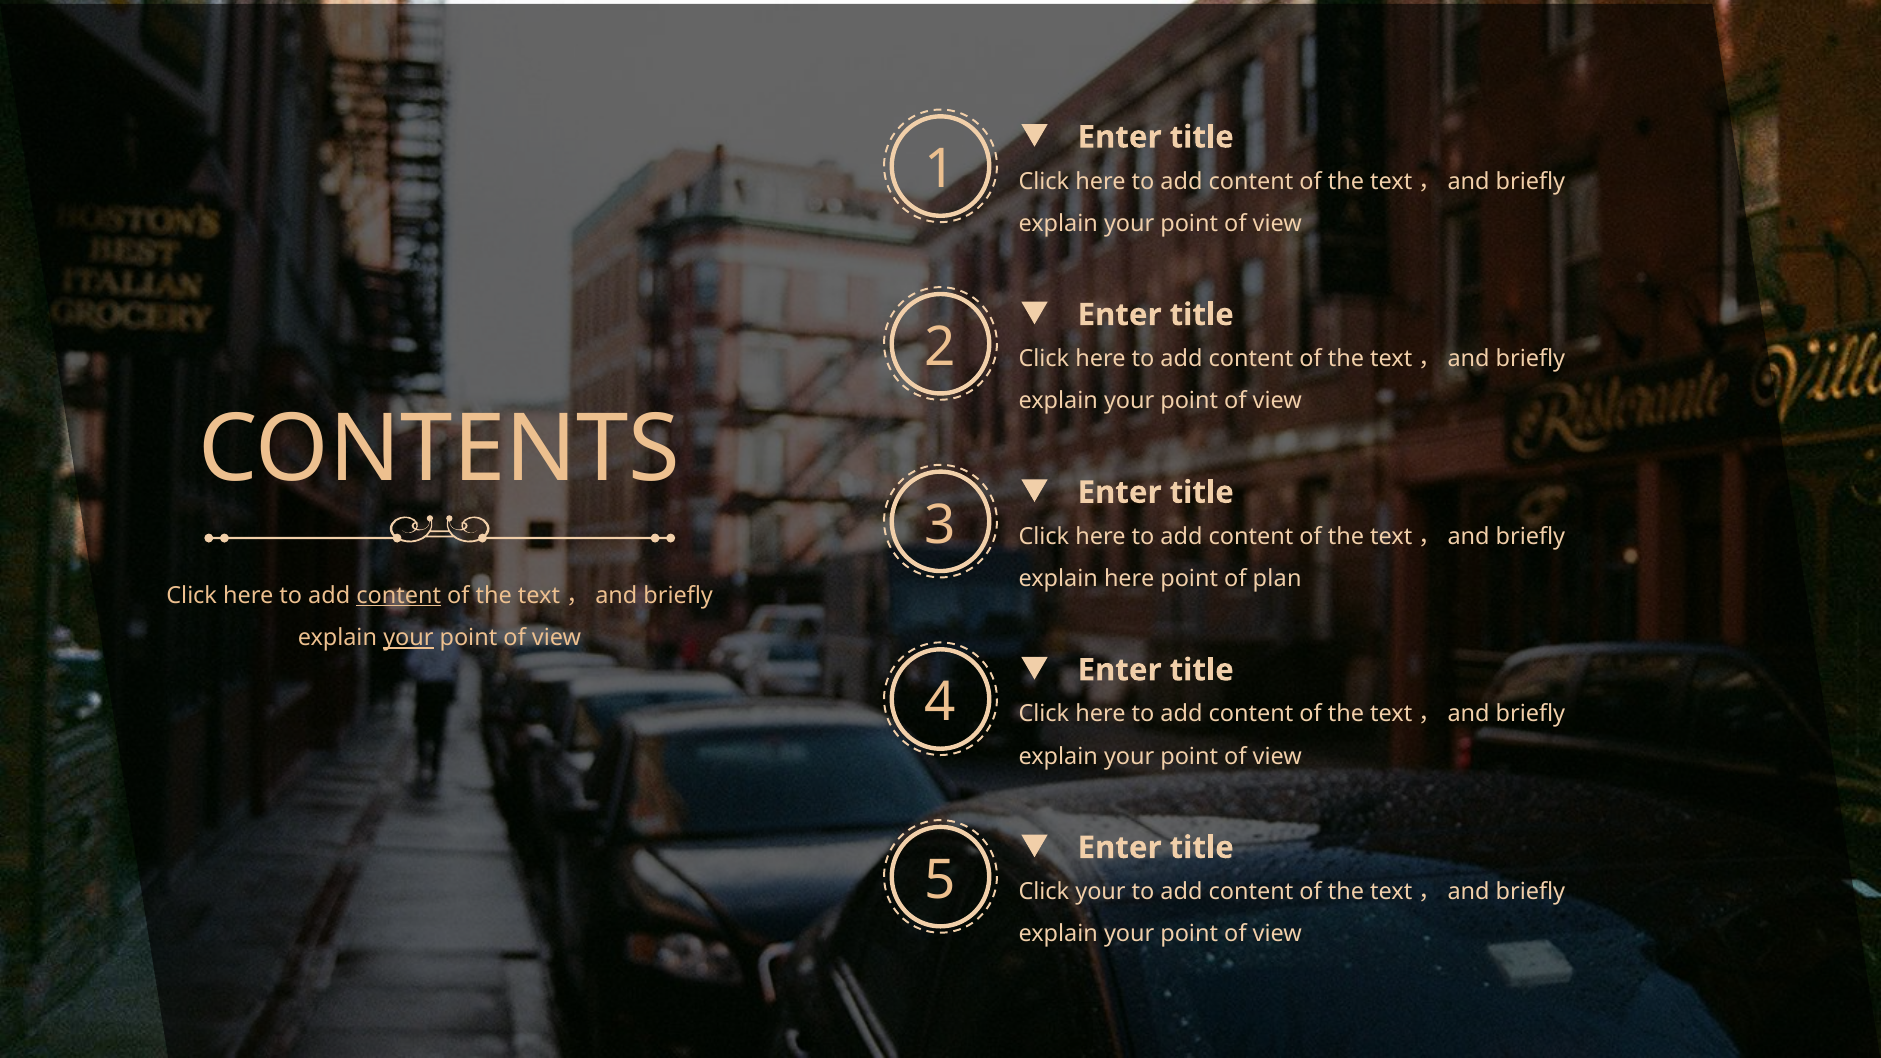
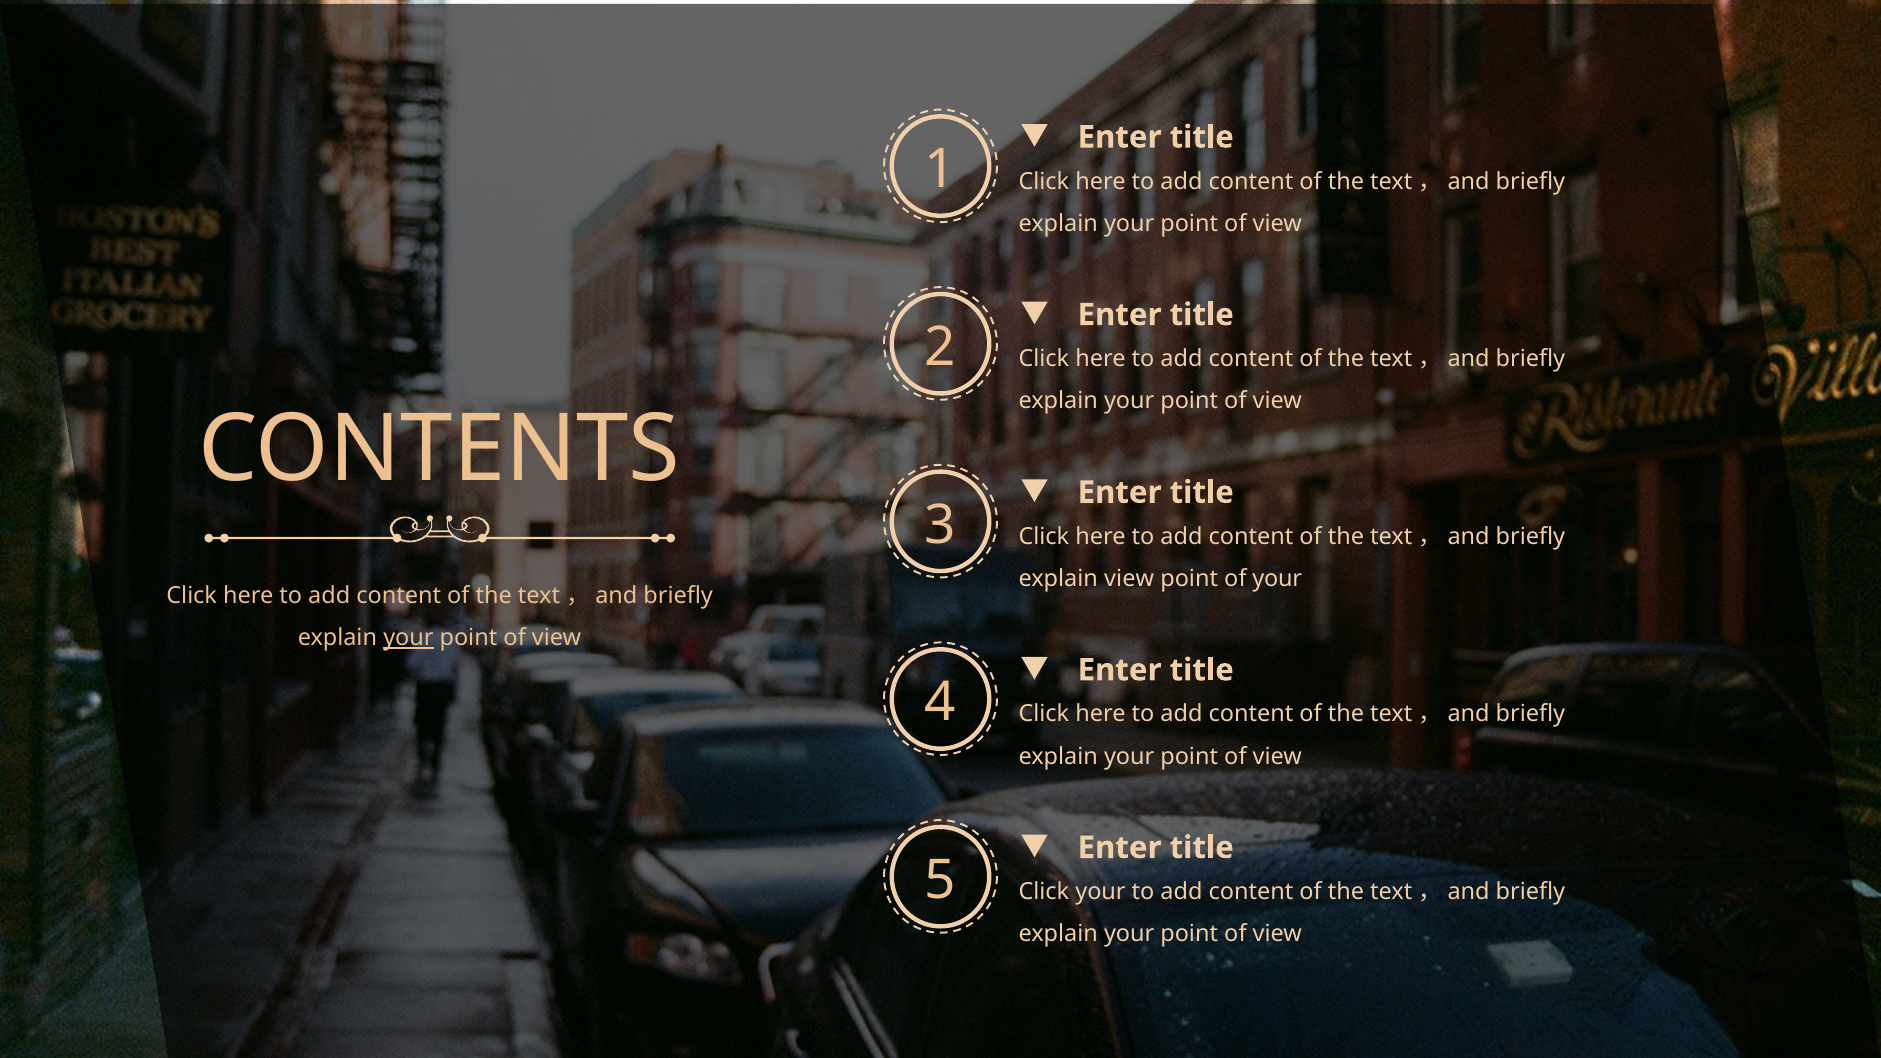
explain here: here -> view (1129, 579)
of plan: plan -> your (1277, 579)
content underline: present -> none (399, 596)
